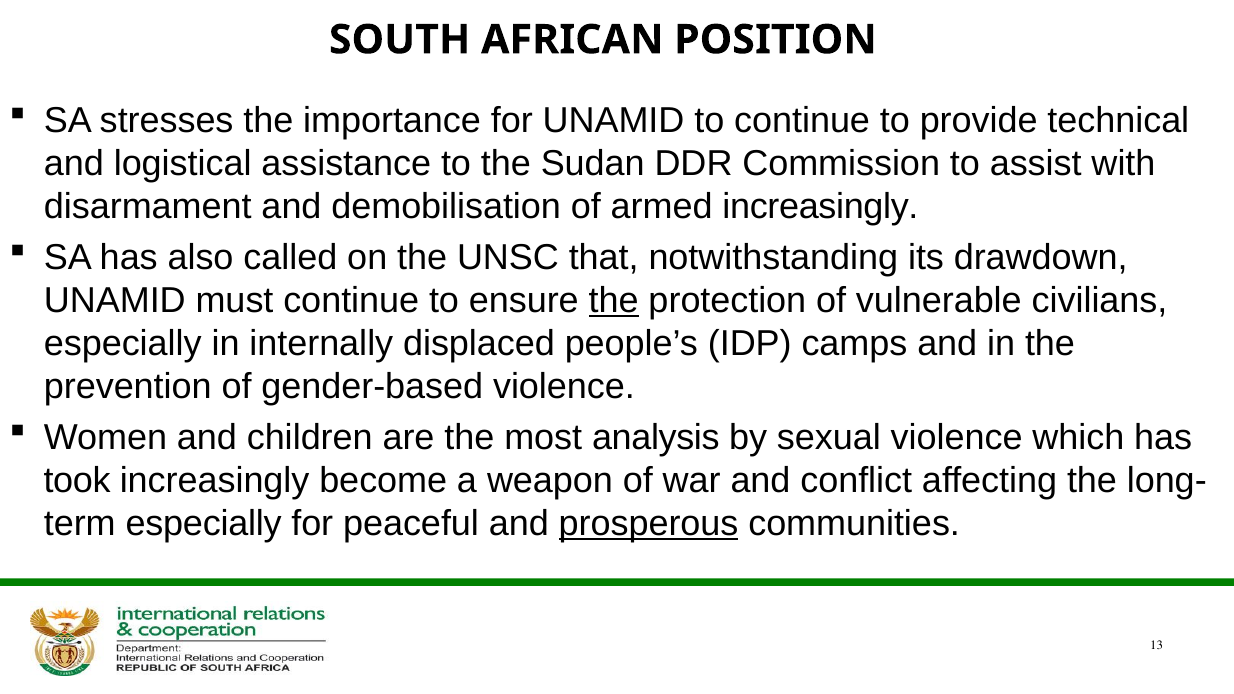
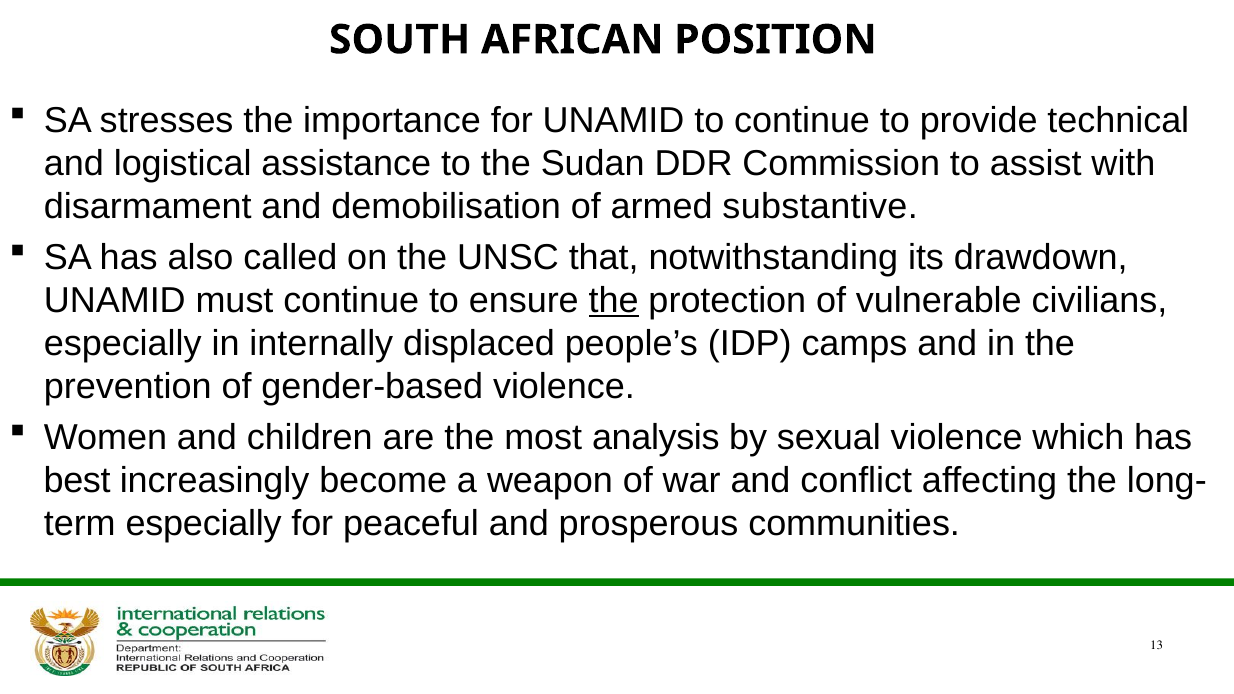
armed increasingly: increasingly -> substantive (820, 207)
took: took -> best (77, 481)
prosperous underline: present -> none (649, 524)
